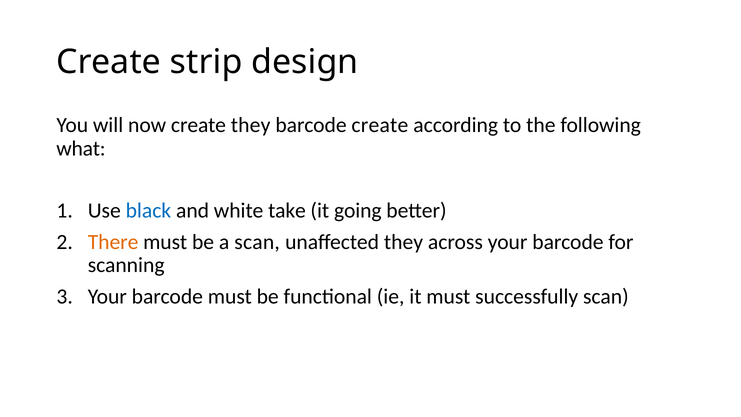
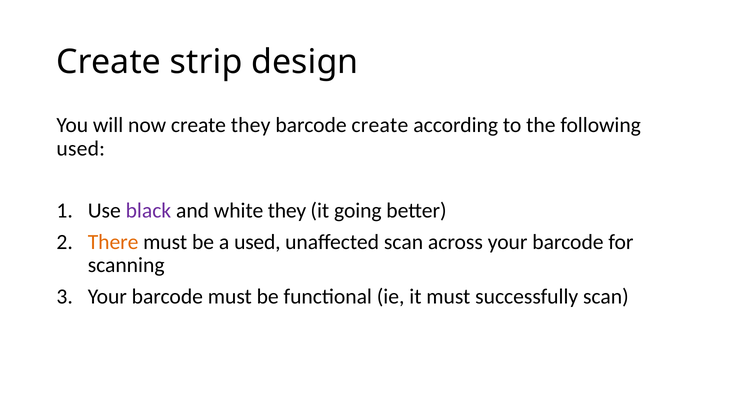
what: what -> used (81, 149)
black colour: blue -> purple (148, 211)
white take: take -> they (287, 211)
a scan: scan -> used (257, 242)
unaffected they: they -> scan (404, 242)
